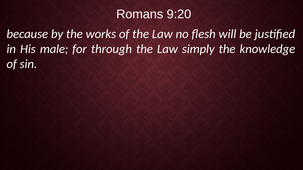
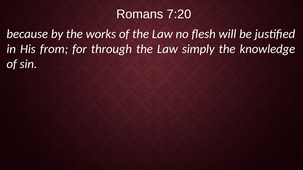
9:20: 9:20 -> 7:20 (179, 14)
male: male -> from (54, 49)
